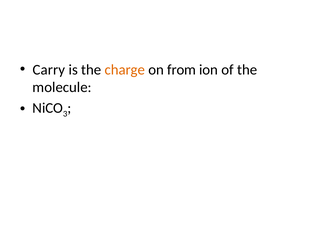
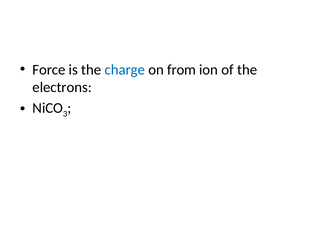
Carry: Carry -> Force (49, 70)
charge colour: orange -> blue (125, 70)
molecule: molecule -> electrons (62, 88)
